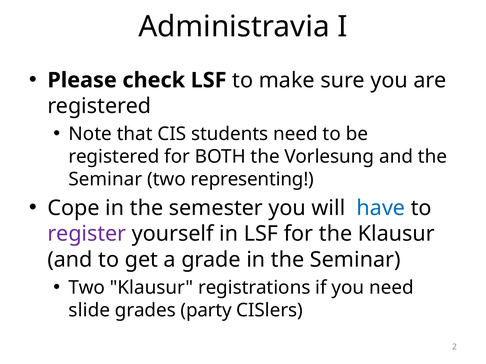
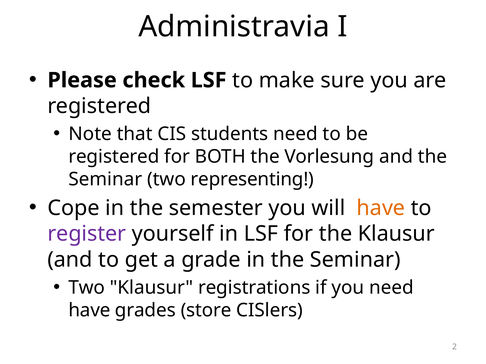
have colour: blue -> orange (381, 208)
slide: slide -> have (89, 311)
party: party -> store (206, 311)
